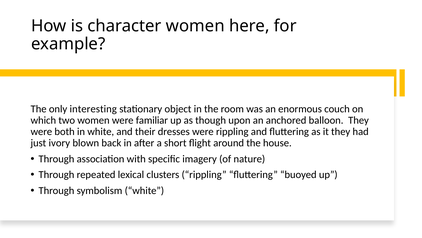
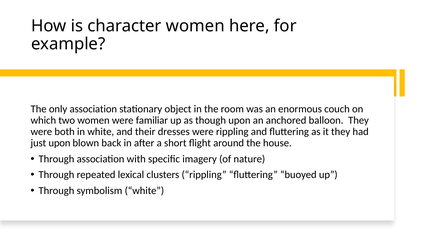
only interesting: interesting -> association (93, 109)
just ivory: ivory -> upon (59, 143)
